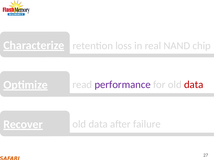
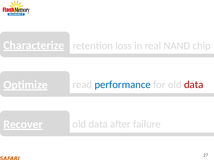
performance colour: purple -> blue (123, 85)
